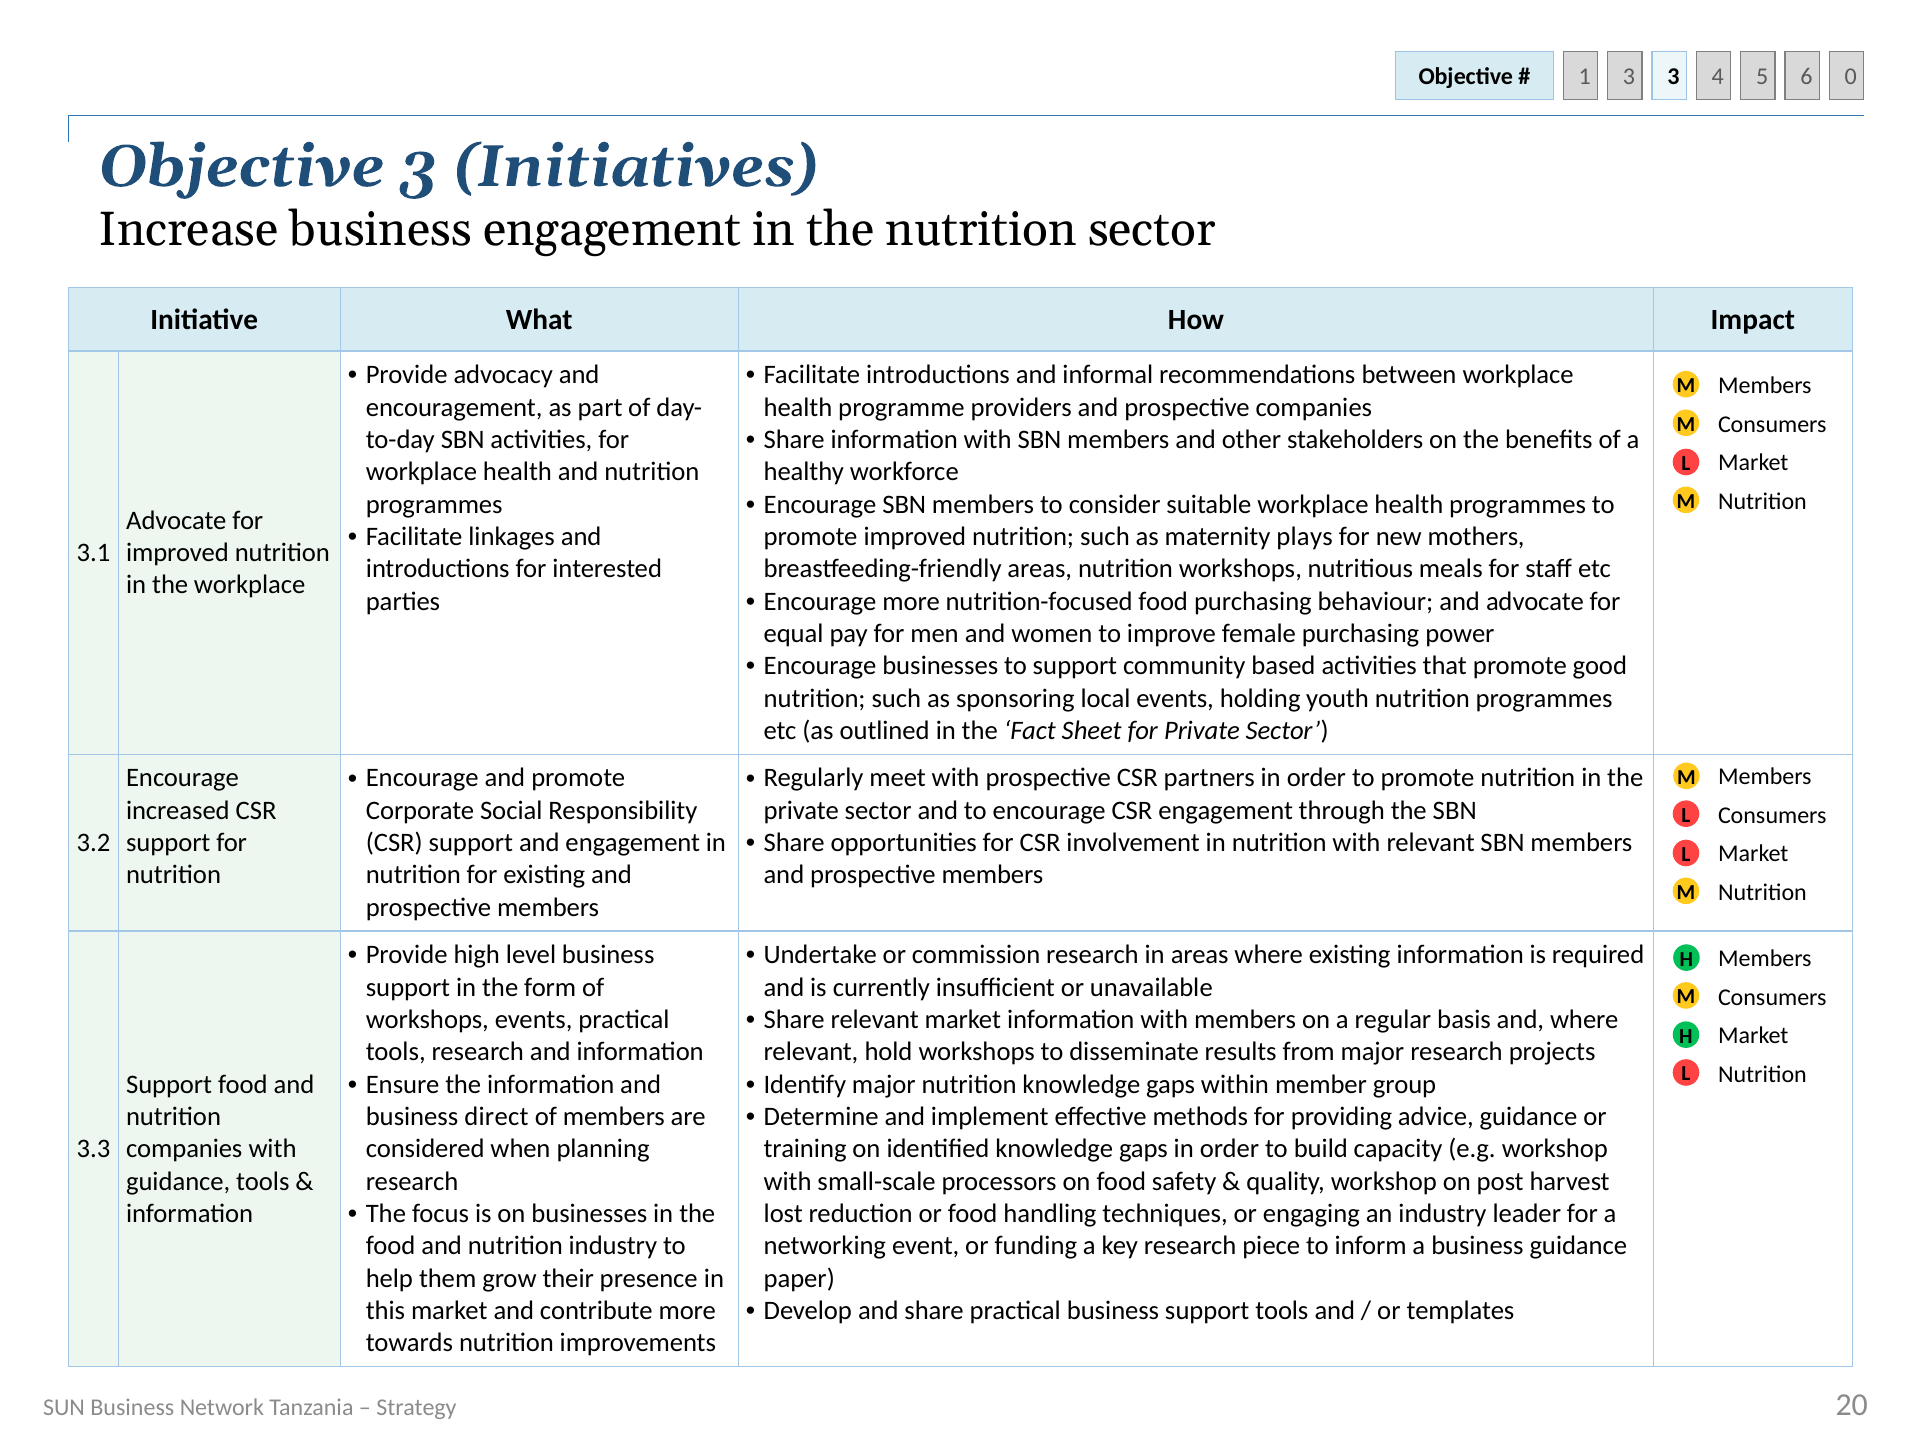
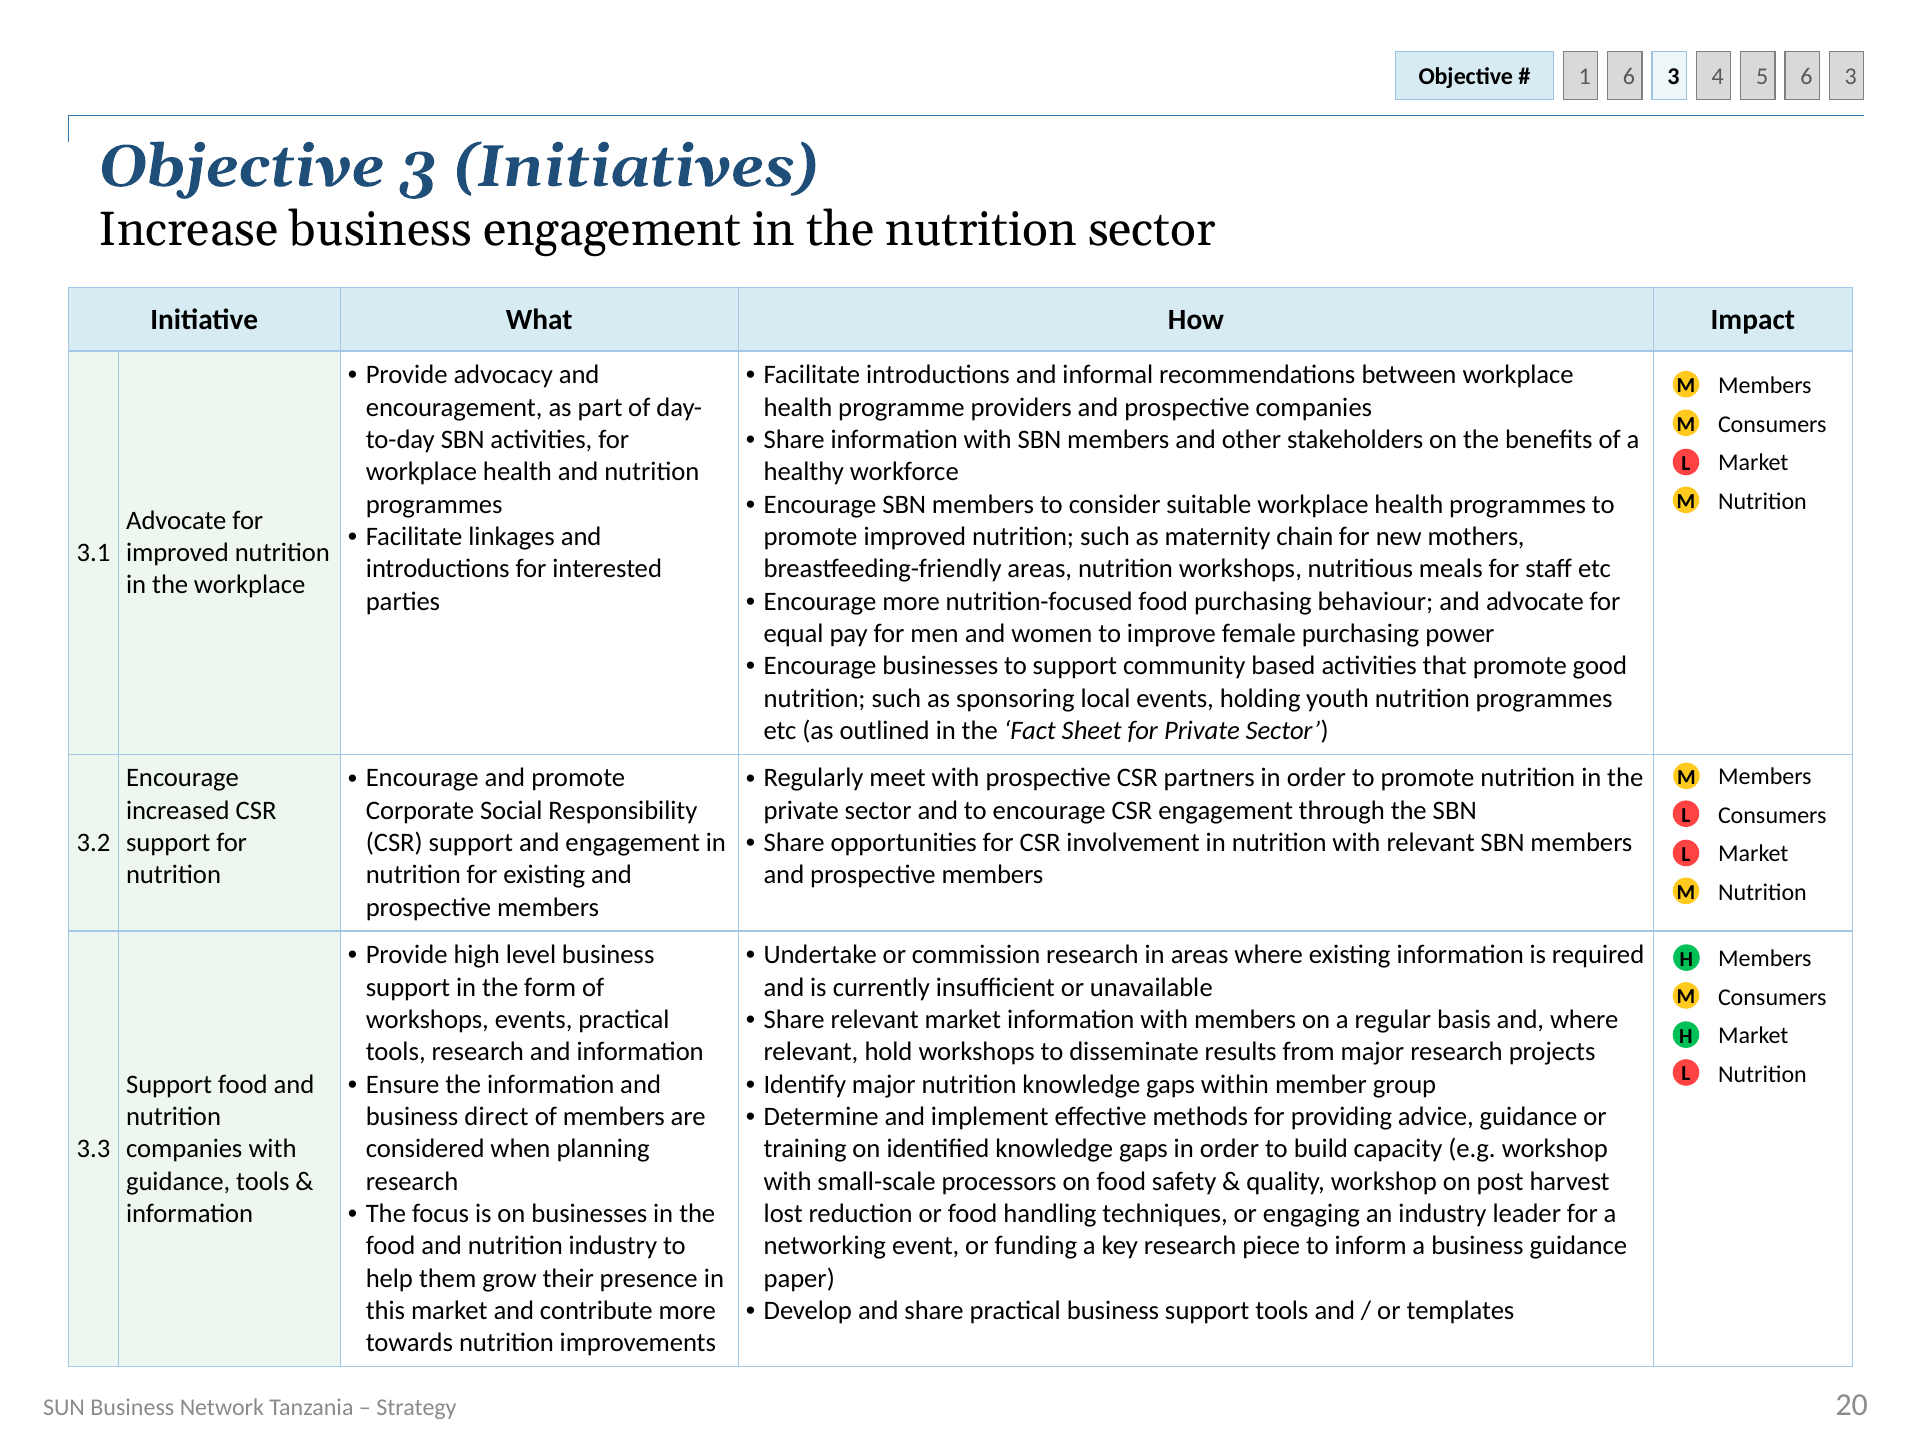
1 3: 3 -> 6 (1629, 77)
0: 0 -> 3 (1851, 77)
plays: plays -> chain (1305, 537)
